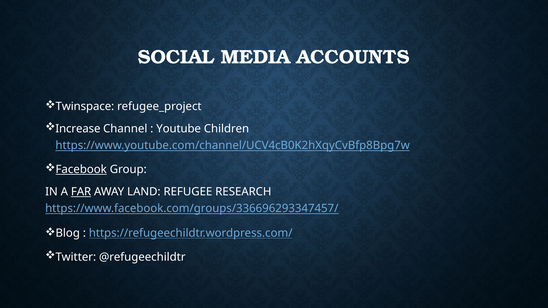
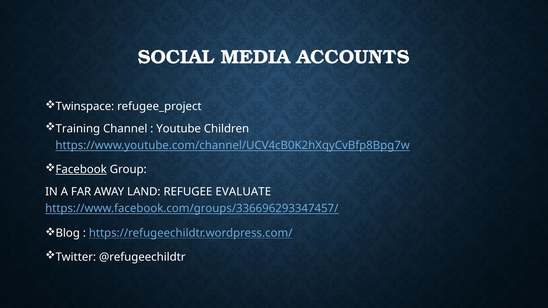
Increase: Increase -> Training (78, 129)
FAR underline: present -> none (81, 192)
RESEARCH: RESEARCH -> EVALUATE (243, 192)
